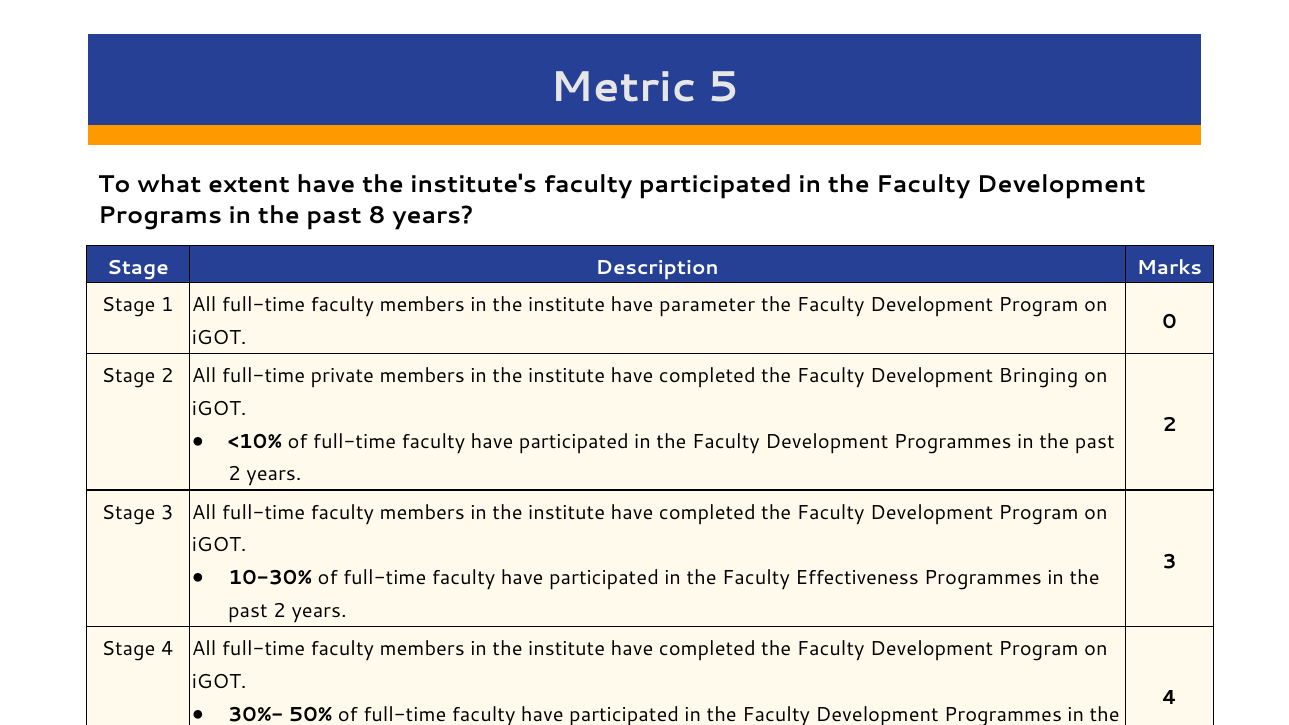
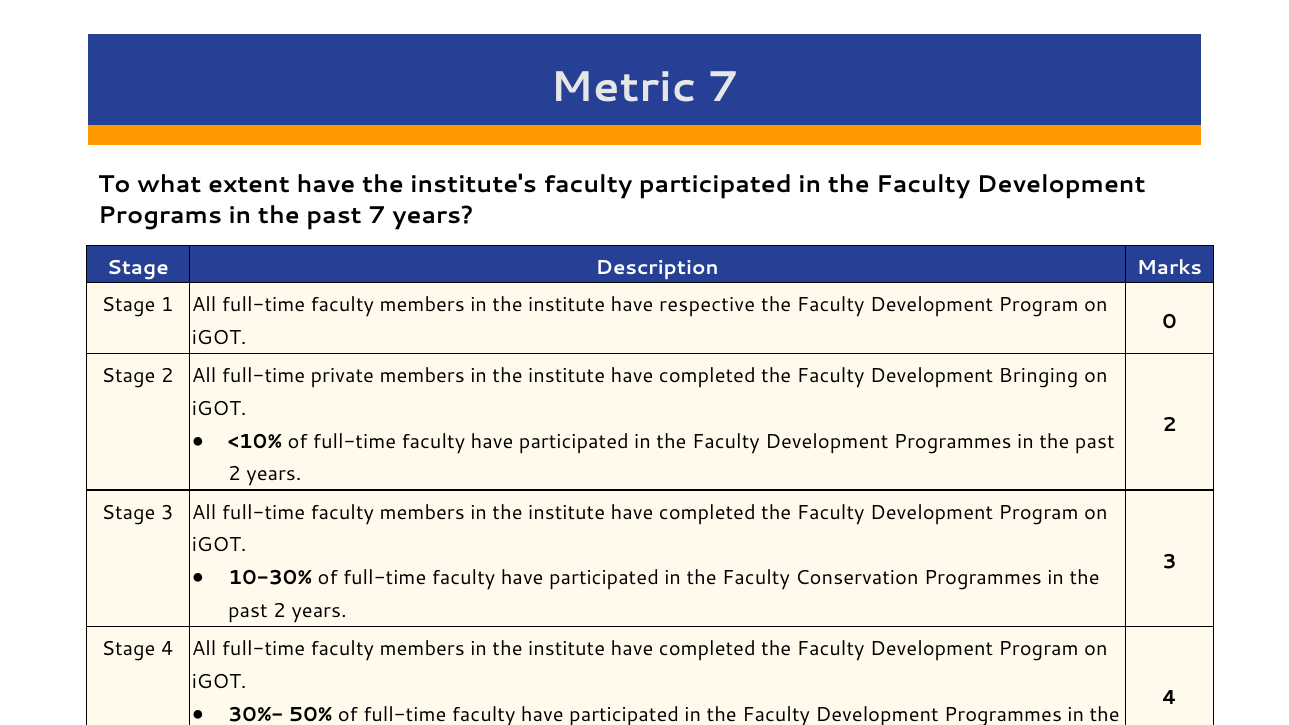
Metric 5: 5 -> 7 (723, 87)
past 8: 8 -> 7 (377, 216)
parameter: parameter -> respective (707, 305)
Effectiveness: Effectiveness -> Conservation (857, 578)
